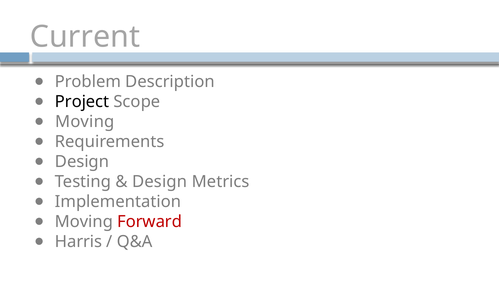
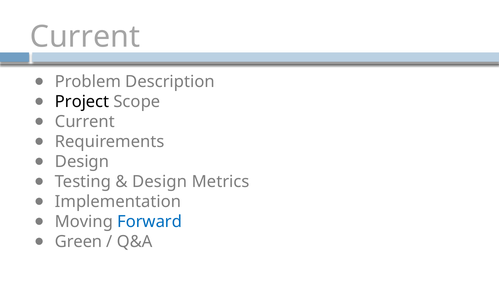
Moving: Moving -> Current (85, 122)
Forward colour: red -> blue (150, 221)
Harris: Harris -> Green (79, 241)
